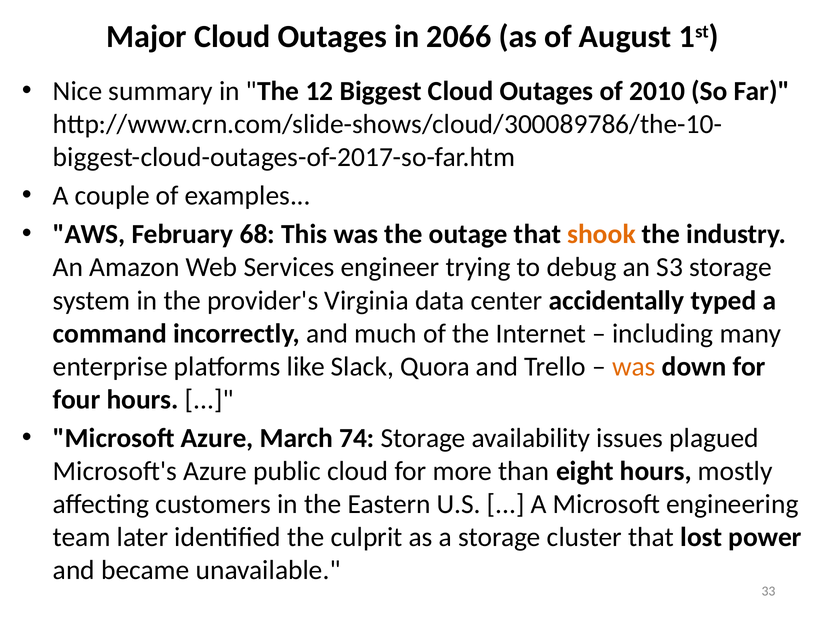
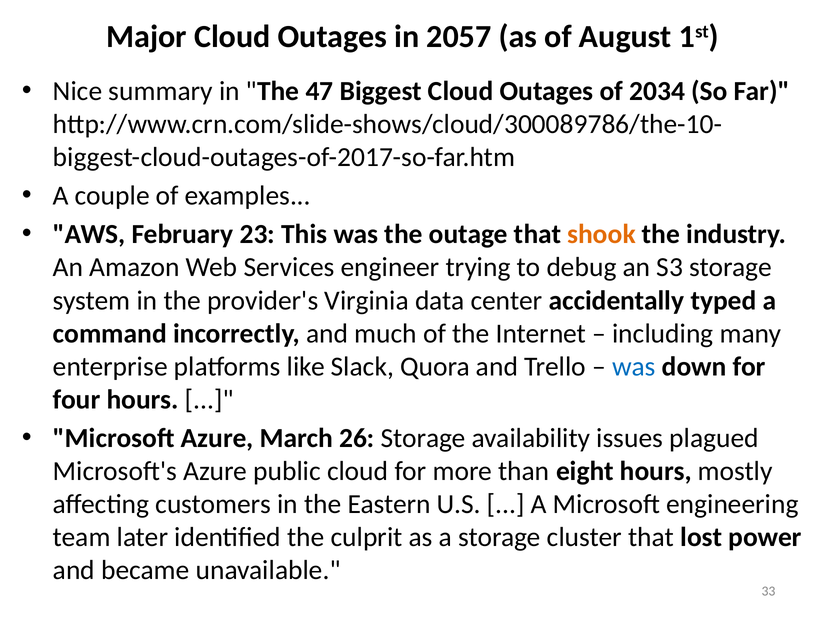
2066: 2066 -> 2057 (459, 37)
12: 12 -> 47 (319, 91)
2010: 2010 -> 2034 (657, 91)
68: 68 -> 23 (257, 234)
was colour: orange -> blue (634, 366)
74: 74 -> 26 (357, 438)
